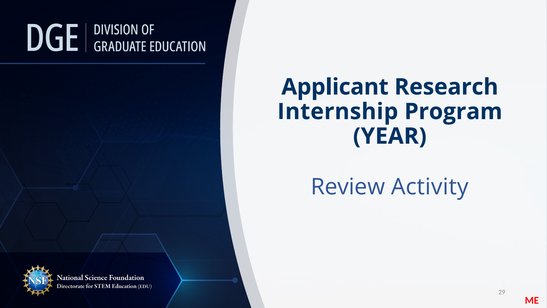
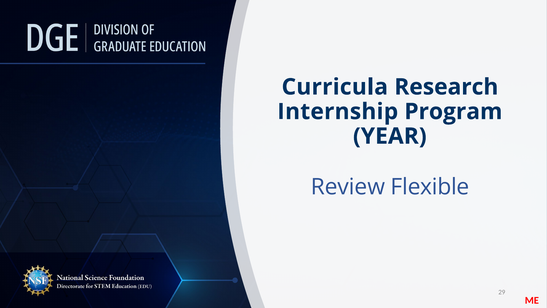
Applicant: Applicant -> Curricula (335, 87)
Activity: Activity -> Flexible (430, 187)
